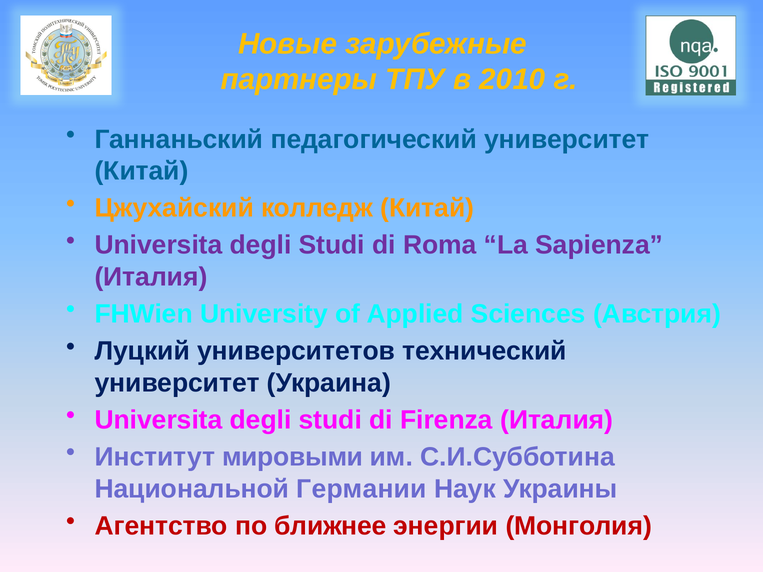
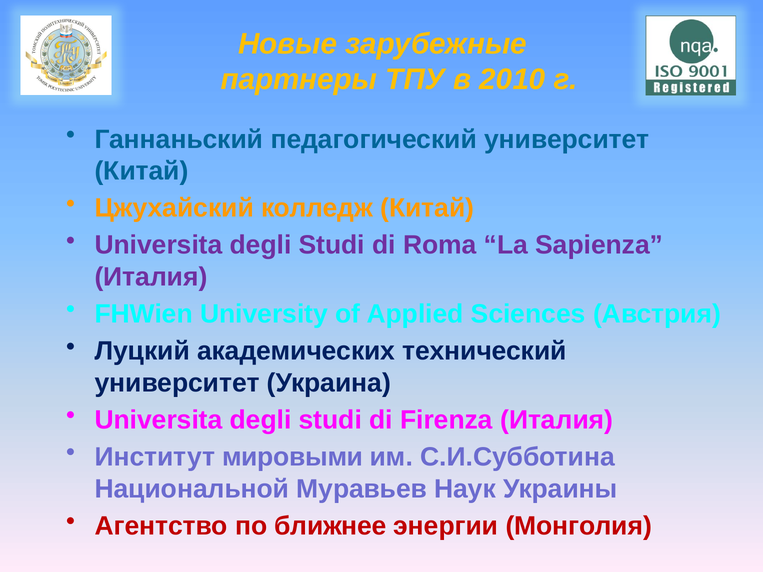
университетов: университетов -> академических (296, 351)
Германии: Германии -> Муравьев (362, 489)
